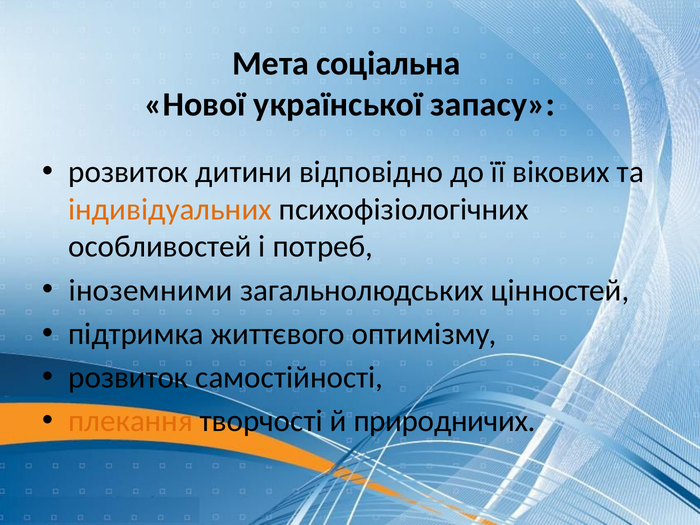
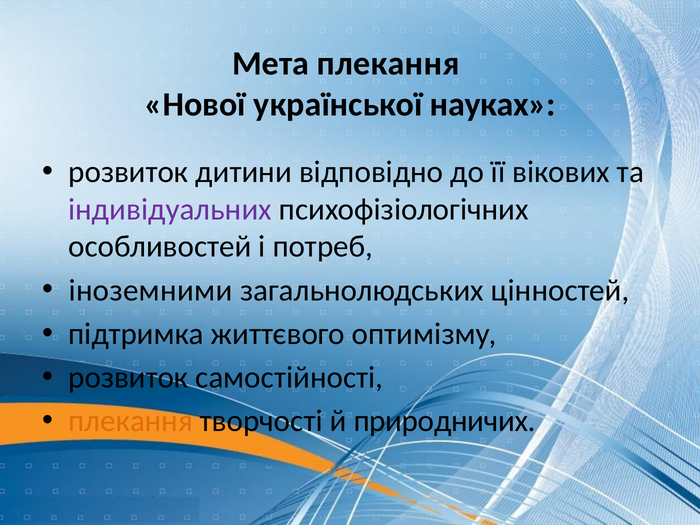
Мета соціальна: соціальна -> плекання (388, 63)
запасу: запасу -> науках (493, 104)
індивідуальних colour: orange -> purple (170, 209)
